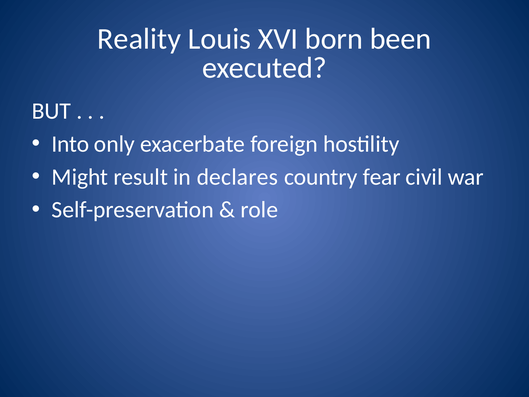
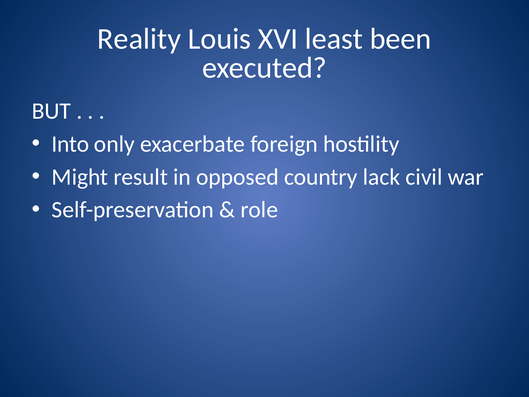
born: born -> least (334, 39)
declares: declares -> opposed (237, 177)
fear: fear -> lack (382, 177)
